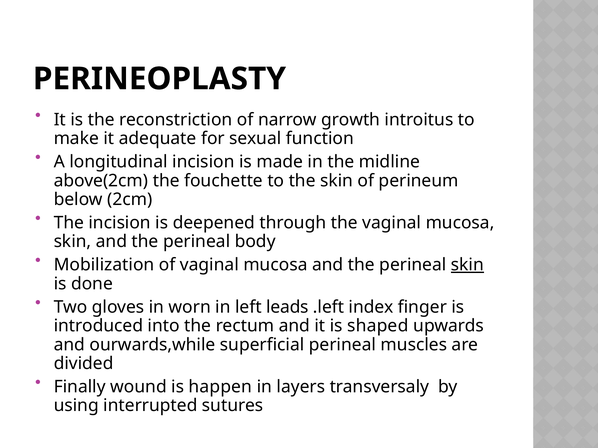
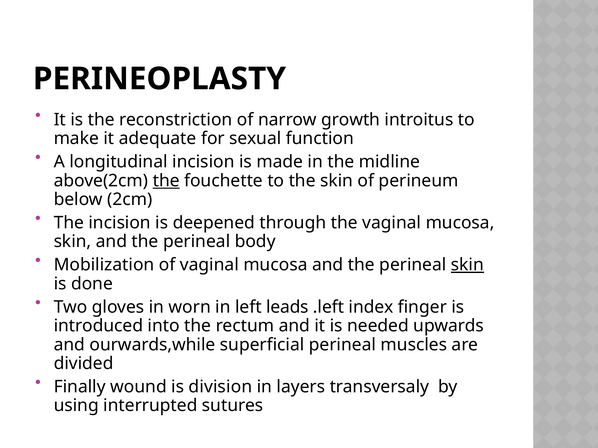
the underline: none -> present (166, 181)
shaped: shaped -> needed (378, 326)
happen: happen -> division (220, 387)
